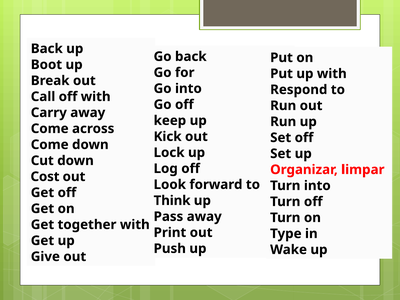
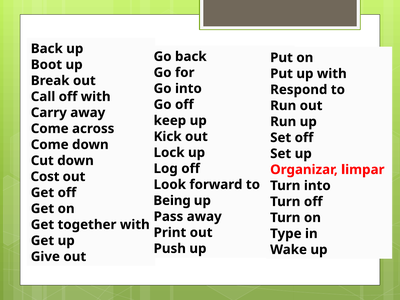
Think: Think -> Being (172, 201)
